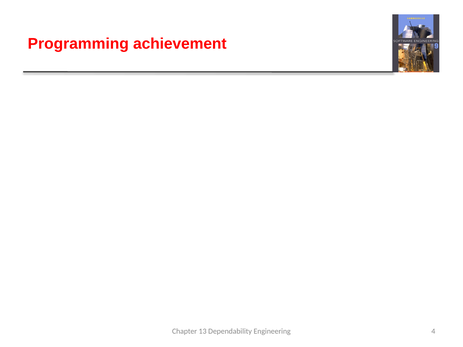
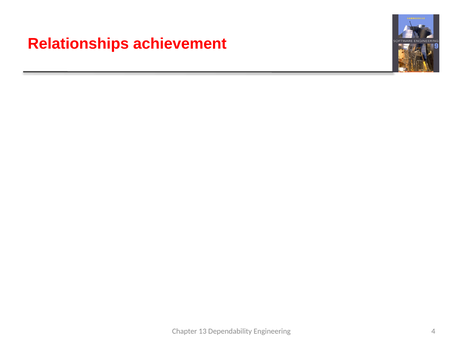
Programming: Programming -> Relationships (78, 44)
